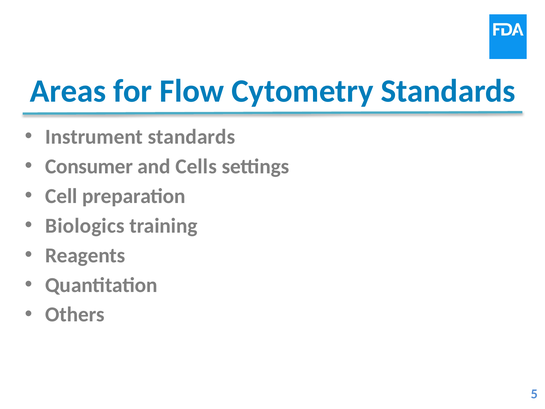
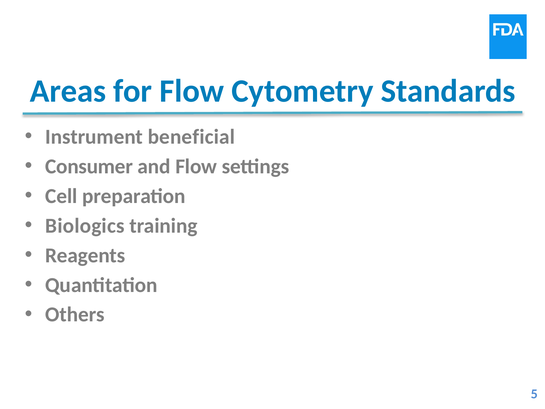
Instrument standards: standards -> beneficial (191, 137)
and Cells: Cells -> Flow (196, 166)
